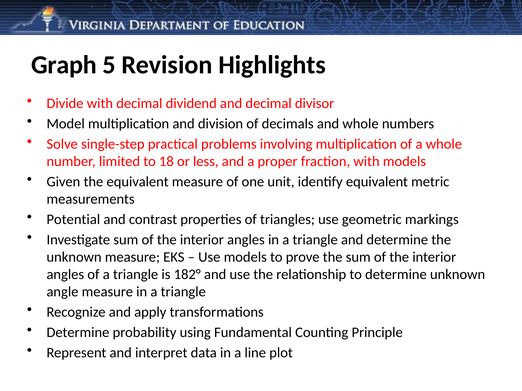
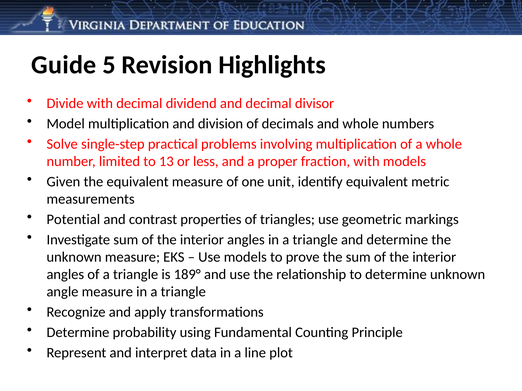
Graph: Graph -> Guide (64, 65)
18: 18 -> 13 (166, 162)
182°: 182° -> 189° (187, 275)
